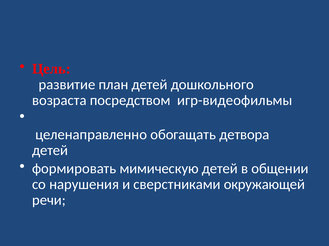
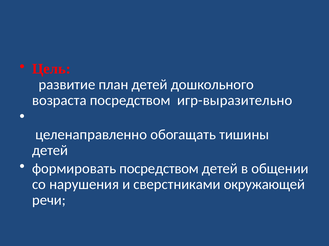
игр-видеофильмы: игр-видеофильмы -> игр-выразительно (235, 101)
детвора: детвора -> тишины (244, 135)
формировать мимическую: мимическую -> посредством (159, 169)
